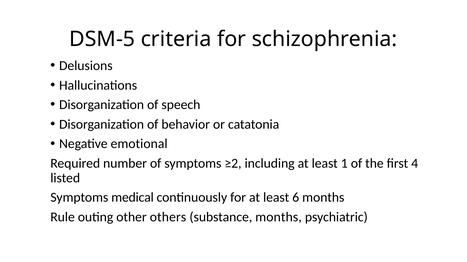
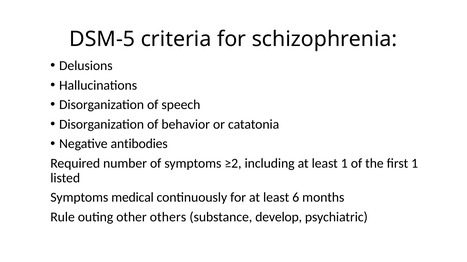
emotional: emotional -> antibodies (139, 144)
first 4: 4 -> 1 (415, 164)
substance months: months -> develop (279, 218)
